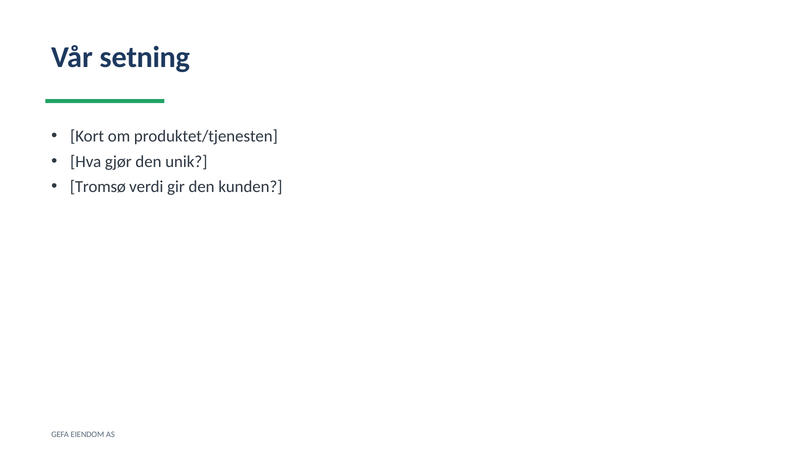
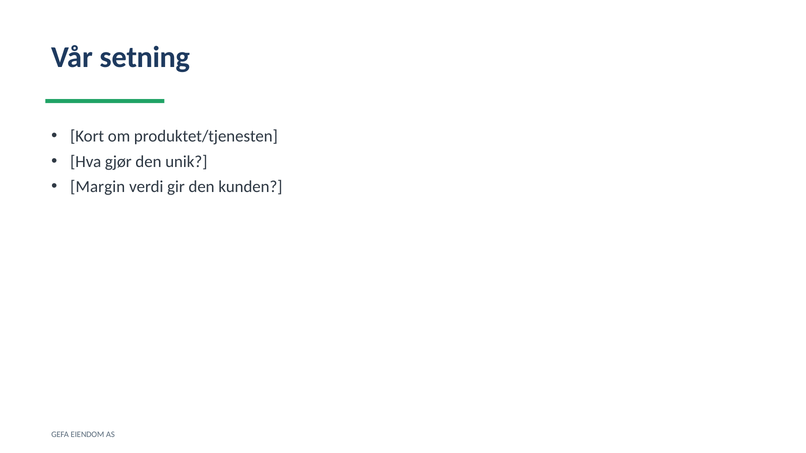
Tromsø: Tromsø -> Margin (98, 187)
